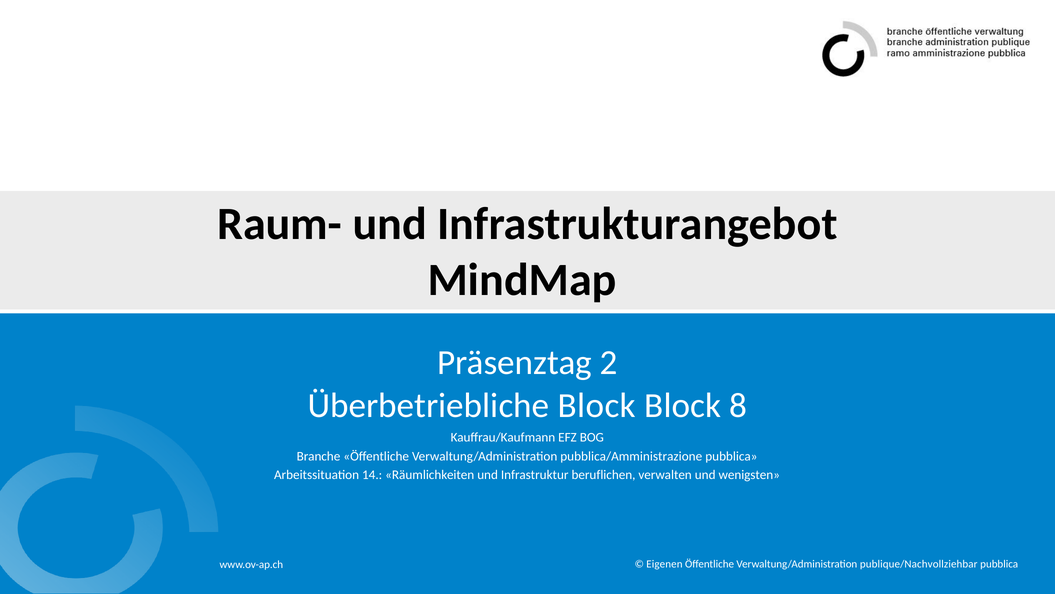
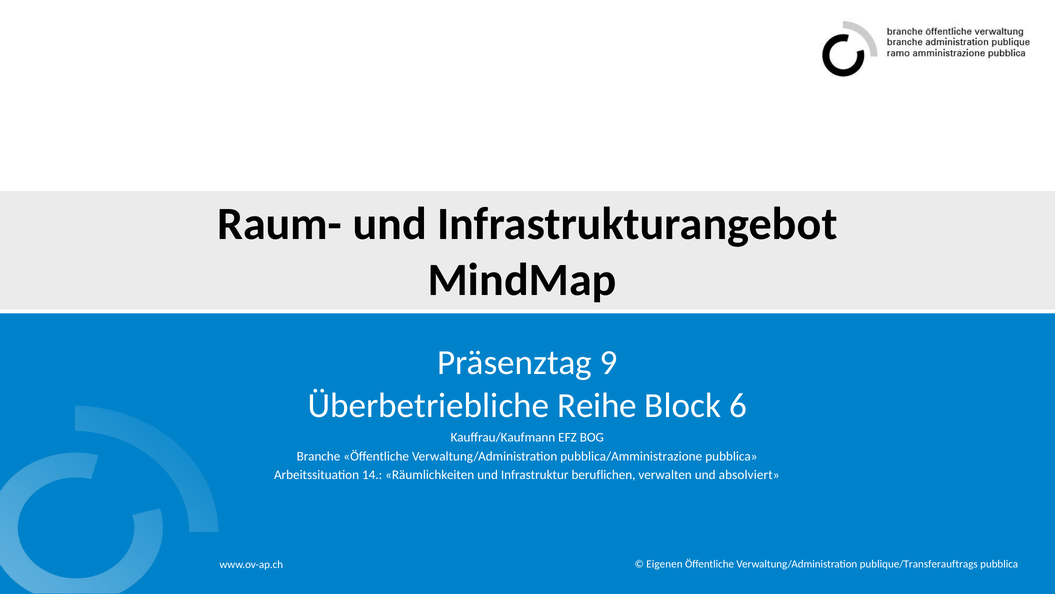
2: 2 -> 9 (609, 362)
Überbetriebliche Block: Block -> Reihe (597, 405)
8: 8 -> 6 (738, 405)
wenigsten: wenigsten -> absolviert (749, 474)
publique/Nachvollziehbar: publique/Nachvollziehbar -> publique/Transferauftrags (919, 563)
